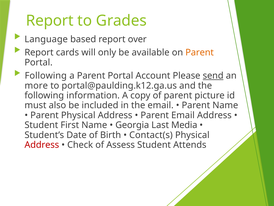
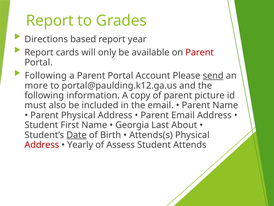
Language: Language -> Directions (46, 39)
over: over -> year (137, 39)
Parent colour: orange -> red (200, 52)
Media: Media -> About (184, 125)
Date underline: none -> present (77, 135)
Contact(s: Contact(s -> Attends(s (151, 135)
Check: Check -> Yearly (80, 145)
